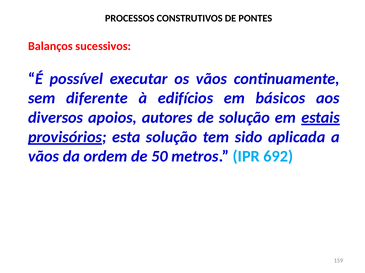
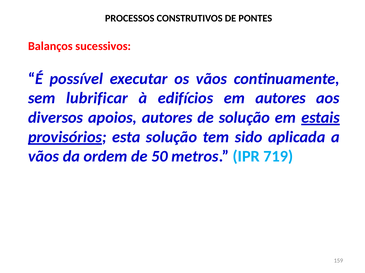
diferente: diferente -> lubrificar (97, 98)
em básicos: básicos -> autores (281, 98)
692: 692 -> 719 (278, 157)
